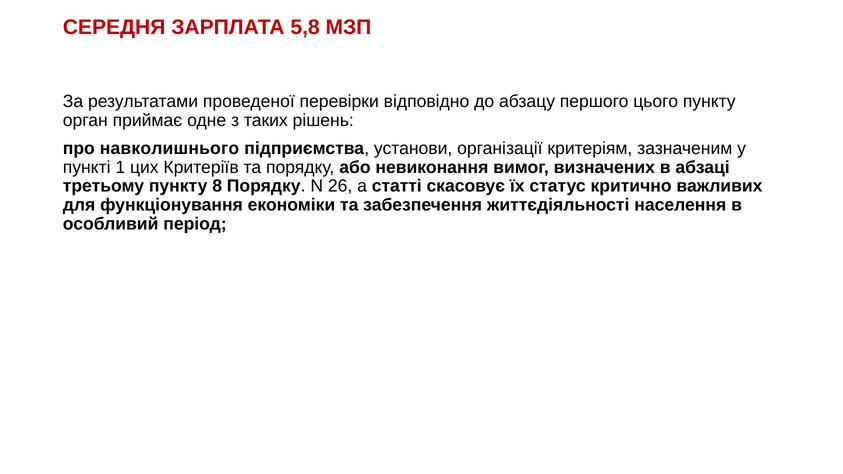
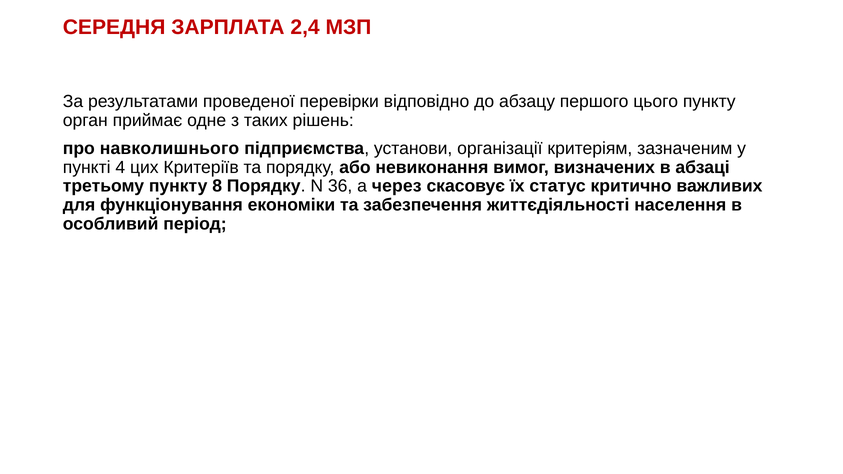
5,8: 5,8 -> 2,4 (305, 27)
1: 1 -> 4 (120, 167)
26: 26 -> 36 (340, 186)
статті: статті -> через (397, 186)
